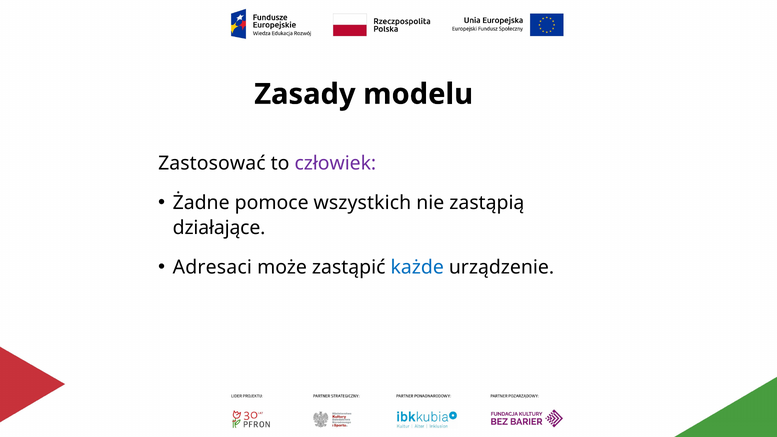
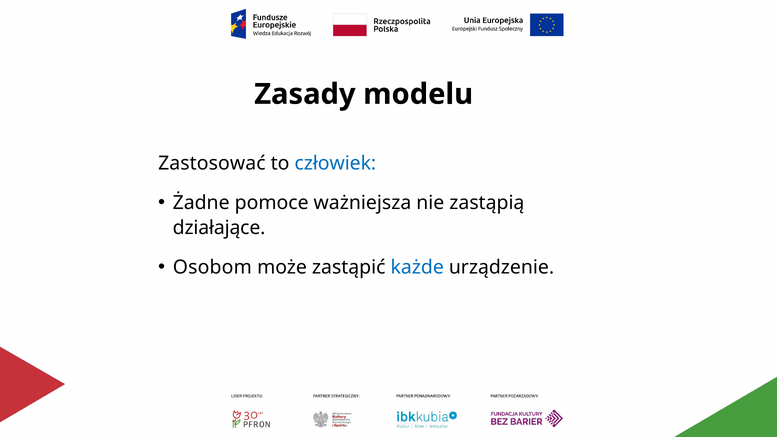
człowiek colour: purple -> blue (335, 163)
wszystkich: wszystkich -> ważniejsza (362, 203)
Adresaci: Adresaci -> Osobom (212, 267)
